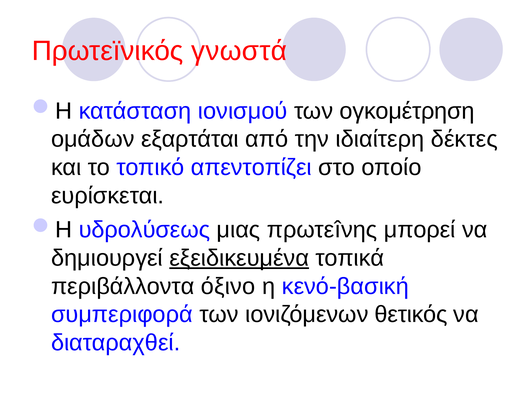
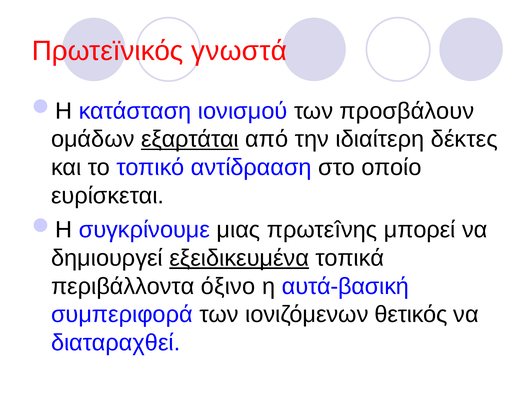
ογκομέτρηση: ογκομέτρηση -> προσβάλουν (407, 111)
εξαρτάται underline: none -> present (190, 139)
απεντοπίζει: απεντοπίζει -> αντίδρααση (251, 168)
υδρολύσεως: υδρολύσεως -> συγκρίνουμε (144, 230)
κενό-βασική: κενό-βασική -> αυτά-βασική (345, 287)
